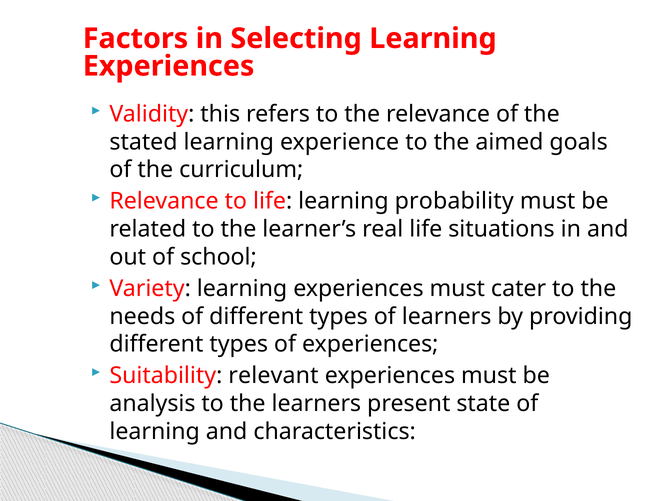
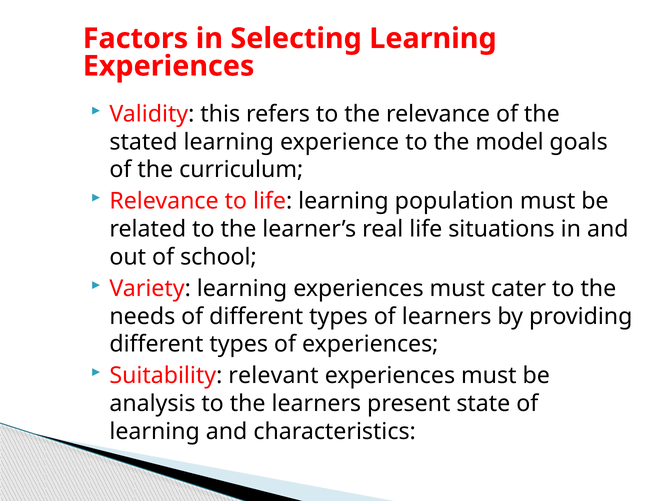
aimed: aimed -> model (510, 142)
probability: probability -> population (454, 201)
